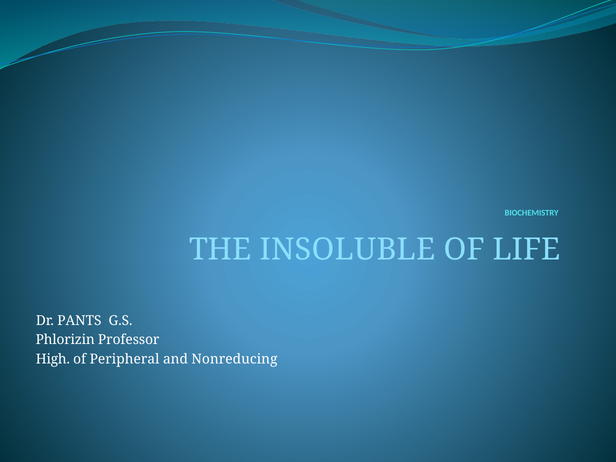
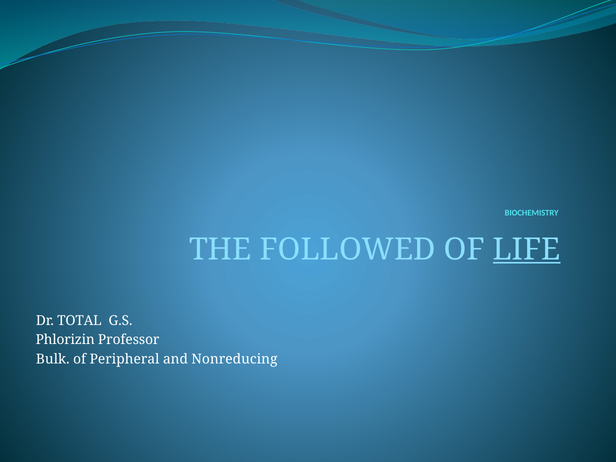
INSOLUBLE: INSOLUBLE -> FOLLOWED (348, 250)
LIFE underline: none -> present (527, 250)
PANTS: PANTS -> TOTAL (79, 321)
High: High -> Bulk (53, 359)
